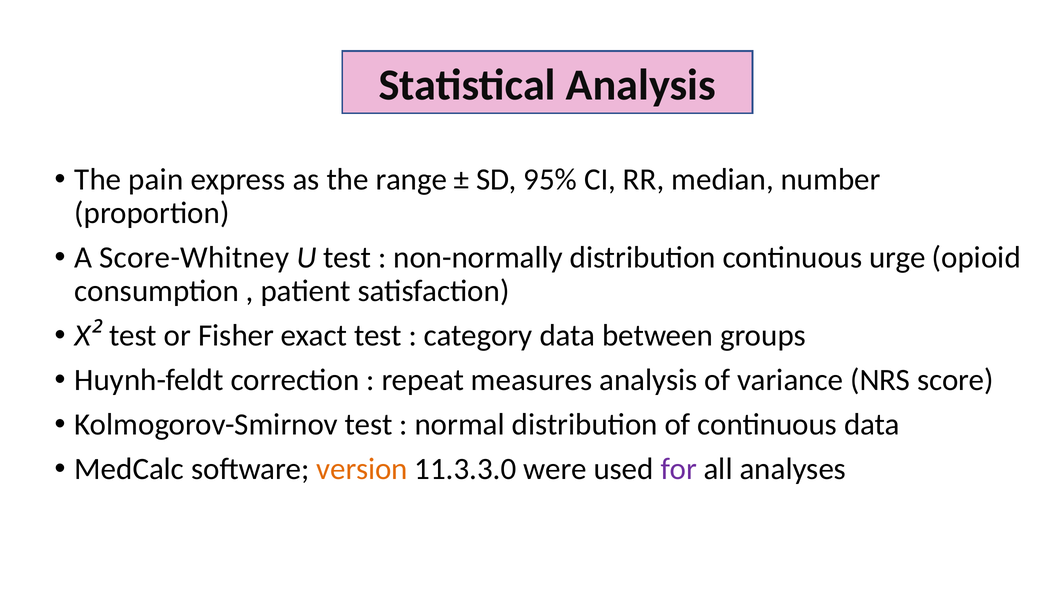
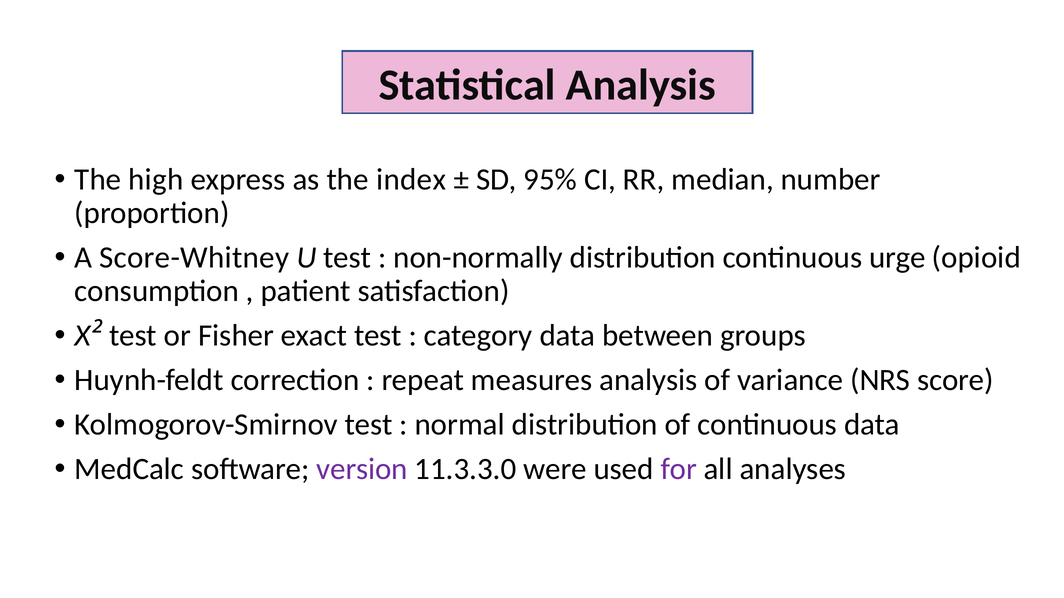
pain: pain -> high (156, 180)
range: range -> index (411, 180)
version colour: orange -> purple (362, 469)
